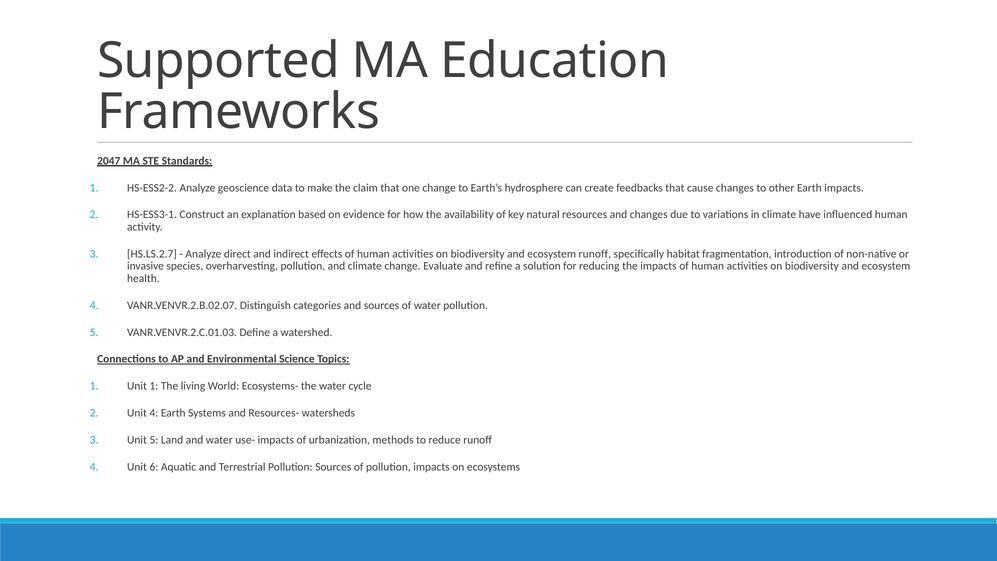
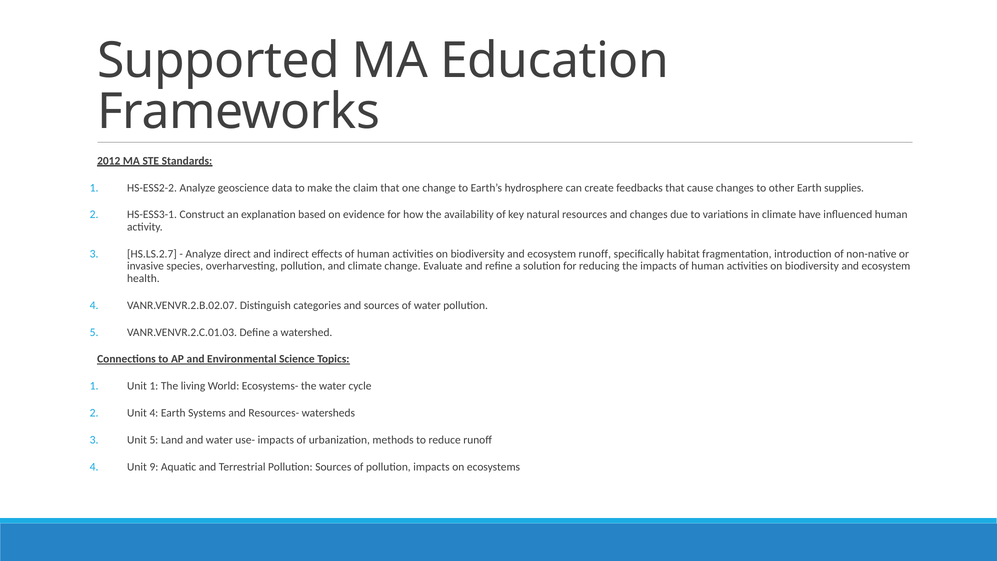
2047: 2047 -> 2012 (109, 161)
Earth impacts: impacts -> supplies (844, 188)
6: 6 -> 9 (154, 467)
